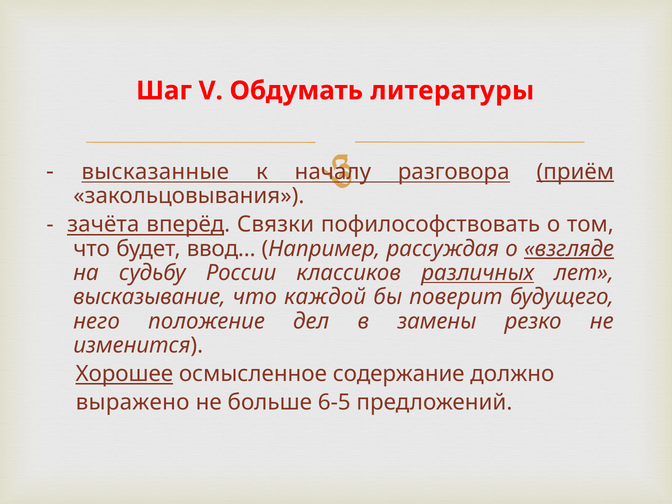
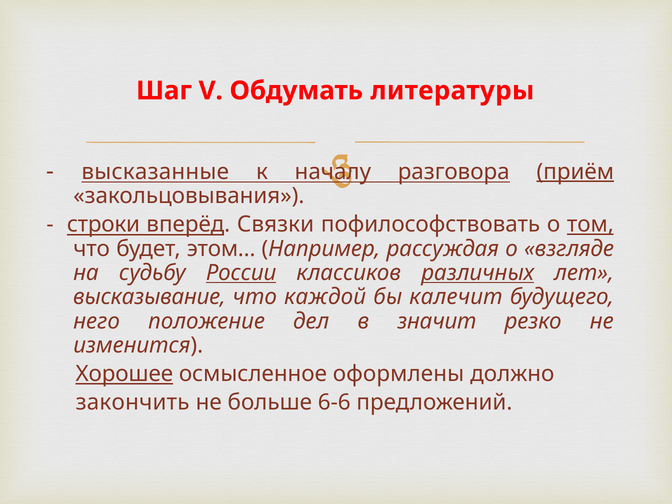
зачёта: зачёта -> строки (103, 225)
том underline: none -> present (590, 225)
ввод…: ввод… -> этом… (221, 249)
взгляде underline: present -> none (569, 249)
России underline: none -> present (241, 273)
поверит: поверит -> калечит (456, 297)
замены: замены -> значит (437, 321)
содержание: содержание -> оформлены (399, 374)
выражено: выражено -> закончить (133, 402)
6-5: 6-5 -> 6-6 (334, 402)
